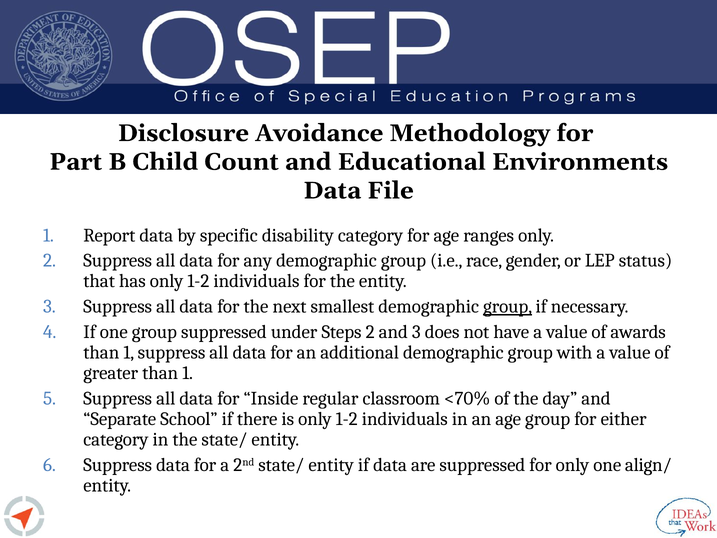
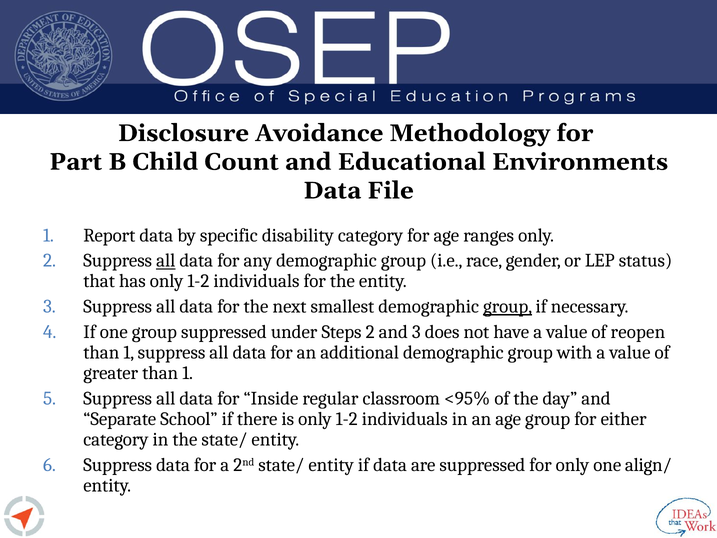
all underline: none -> present (166, 261)
awards: awards -> reopen (638, 332)
<70%: <70% -> <95% (467, 398)
